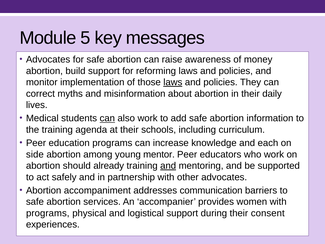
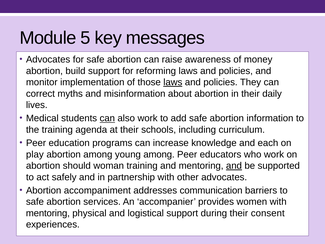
side: side -> play (35, 154)
young mentor: mentor -> among (159, 154)
already: already -> woman (109, 166)
and underline: present -> none (168, 166)
and underline: none -> present (234, 166)
programs: programs -> mentoring (48, 213)
